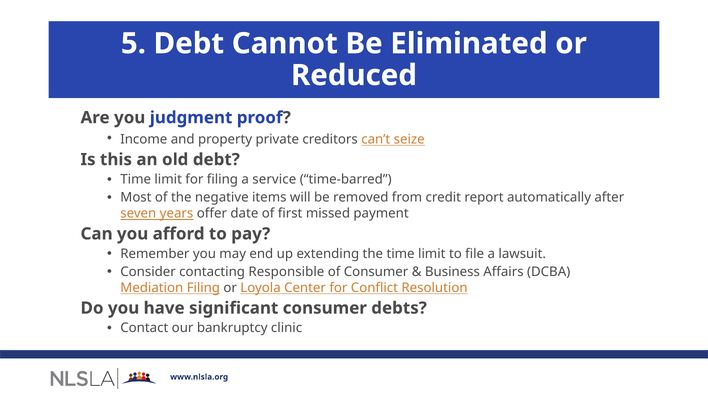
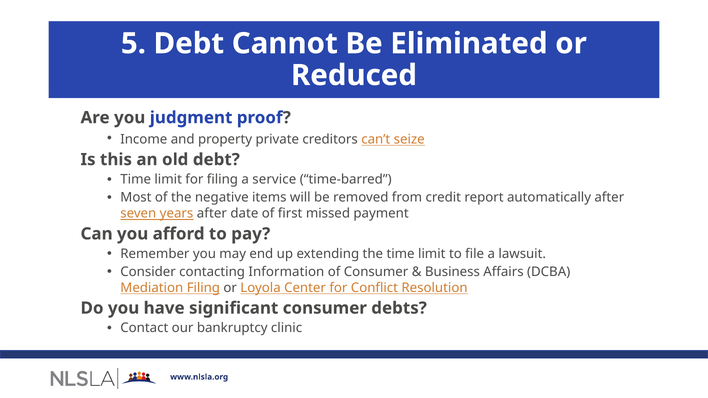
years offer: offer -> after (212, 214)
Responsible: Responsible -> Information (286, 272)
